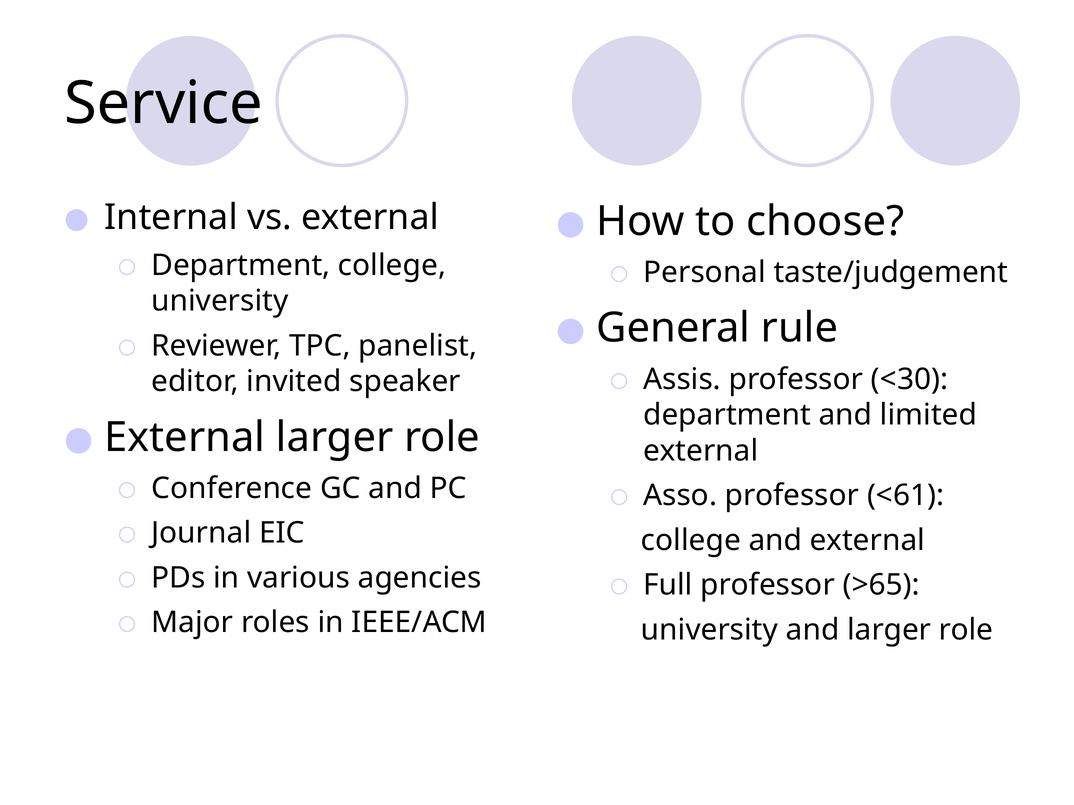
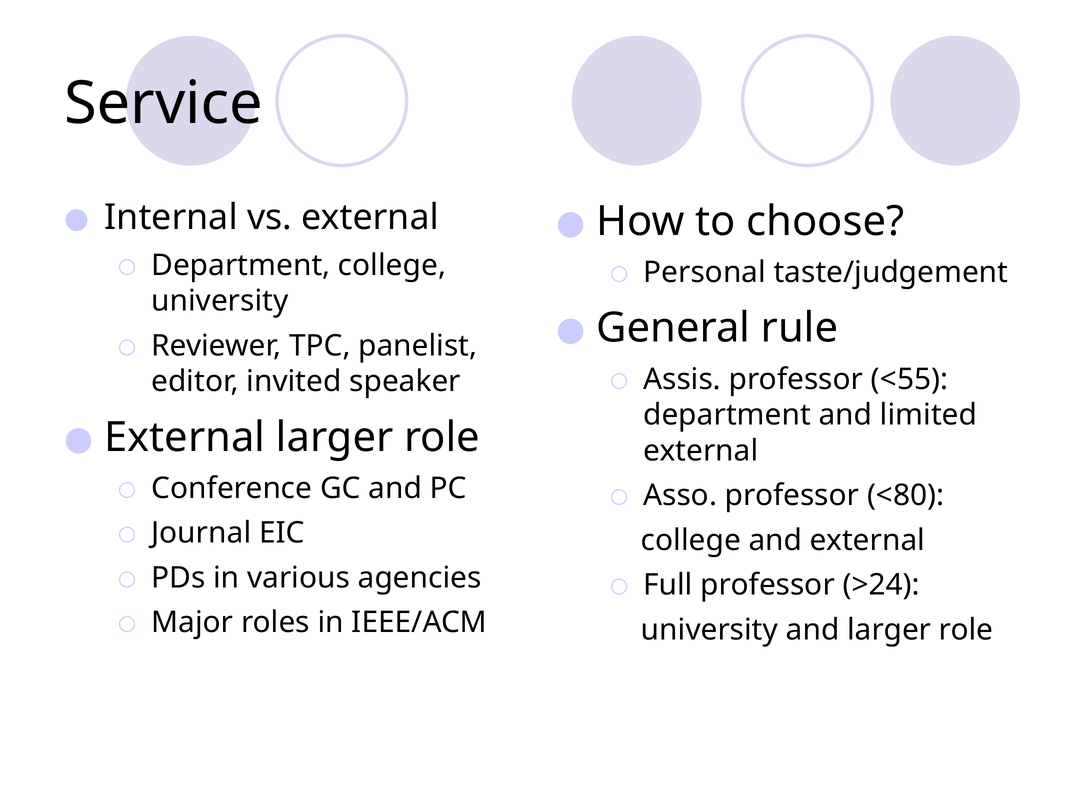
<30: <30 -> <55 (910, 379)
<61: <61 -> <80 (906, 496)
>65: >65 -> >24 (881, 585)
